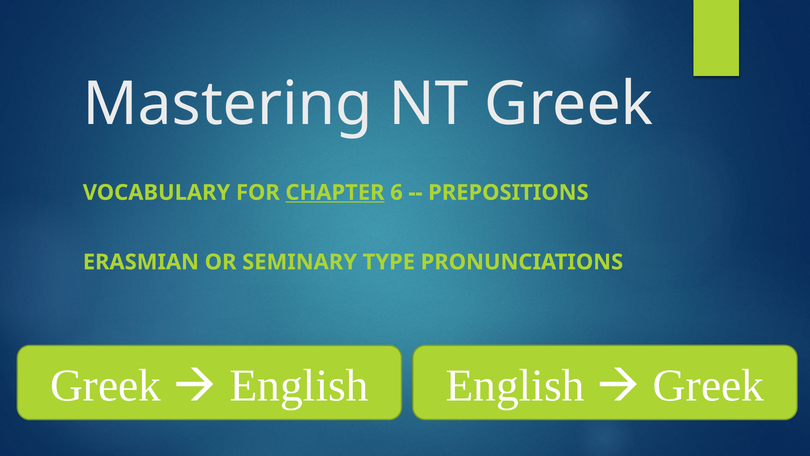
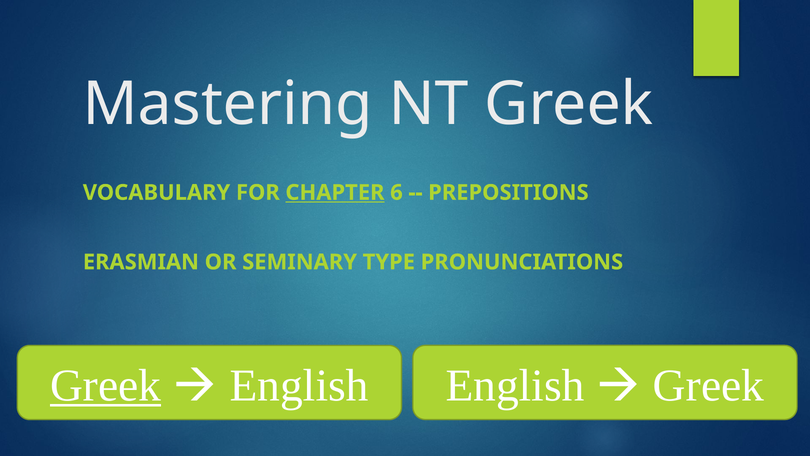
Greek underline: none -> present (106, 385)
